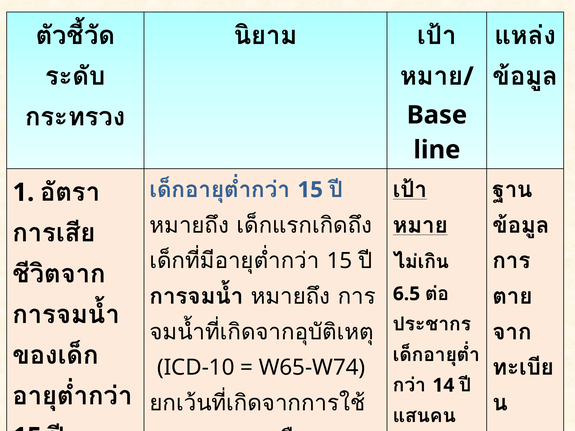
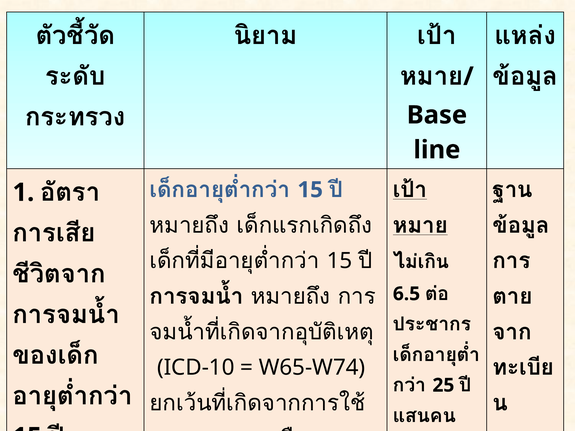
14: 14 -> 25 (443, 385)
